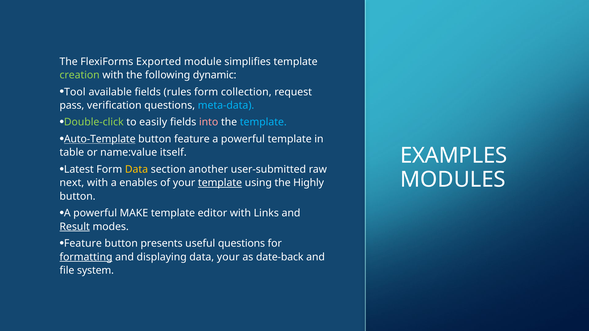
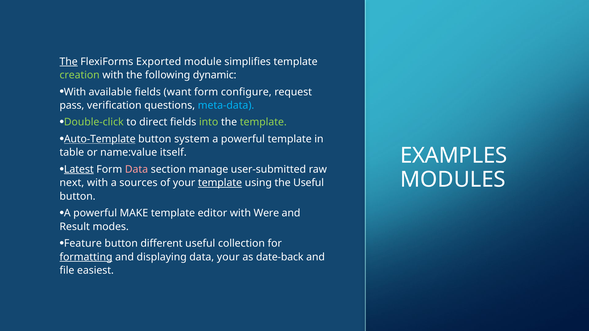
The underline: none -> present (69, 62)
Tool: Tool -> With (75, 92)
rules: rules -> want (177, 92)
collection: collection -> configure (246, 92)
easily: easily -> direct (153, 122)
into colour: pink -> light green (209, 122)
template colour: light blue -> light green (263, 122)
button feature: feature -> system (192, 139)
Latest underline: none -> present (79, 169)
Data colour: yellow -> pink (137, 169)
another: another -> manage (208, 169)
enables: enables -> sources (138, 183)
the Highly: Highly -> Useful (309, 183)
Links: Links -> Were (266, 213)
Result underline: present -> none (75, 227)
presents: presents -> different (162, 244)
useful questions: questions -> collection (241, 244)
system: system -> easiest (95, 271)
